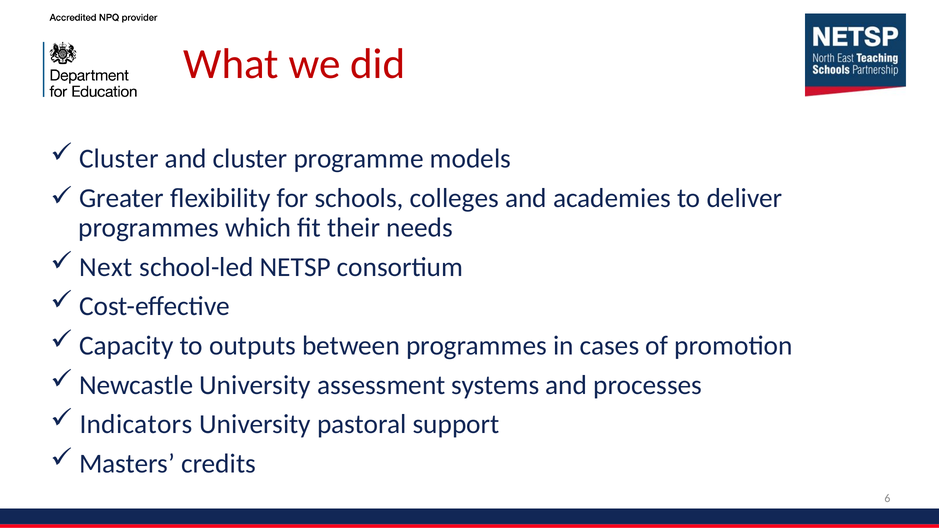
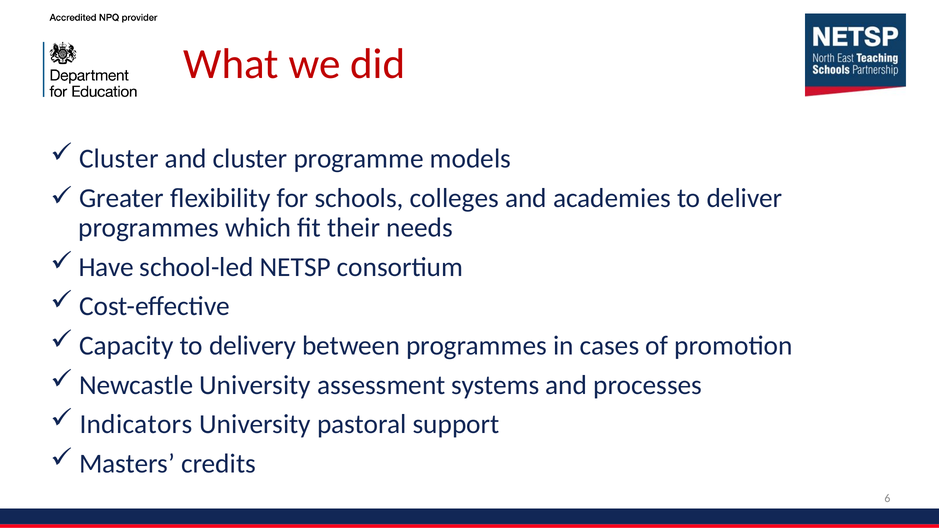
Next: Next -> Have (106, 267)
outputs: outputs -> delivery (253, 346)
